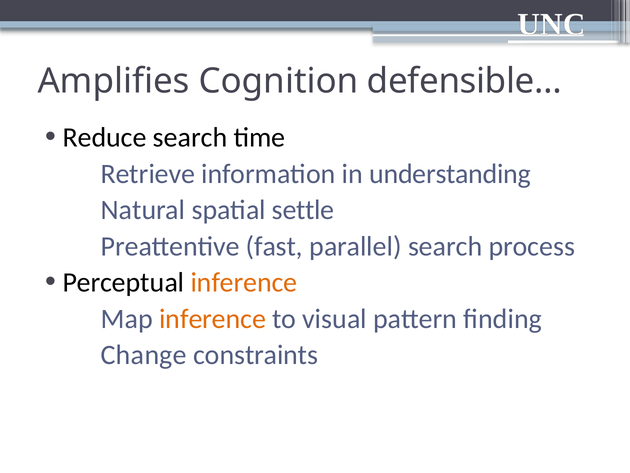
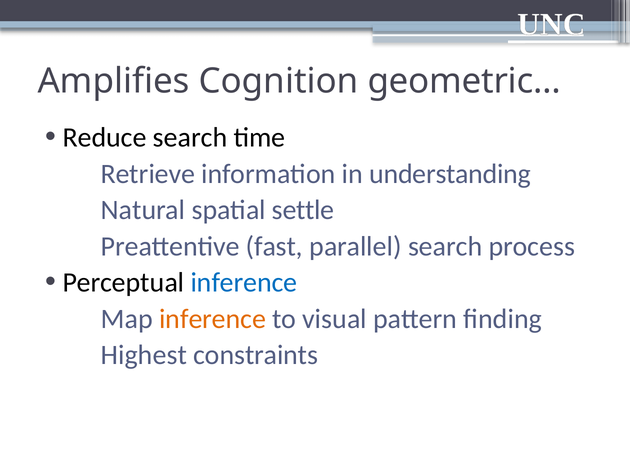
defensible…: defensible… -> geometric… (464, 81)
inference colour: orange -> blue (244, 282)
Change: Change -> Highest (144, 355)
